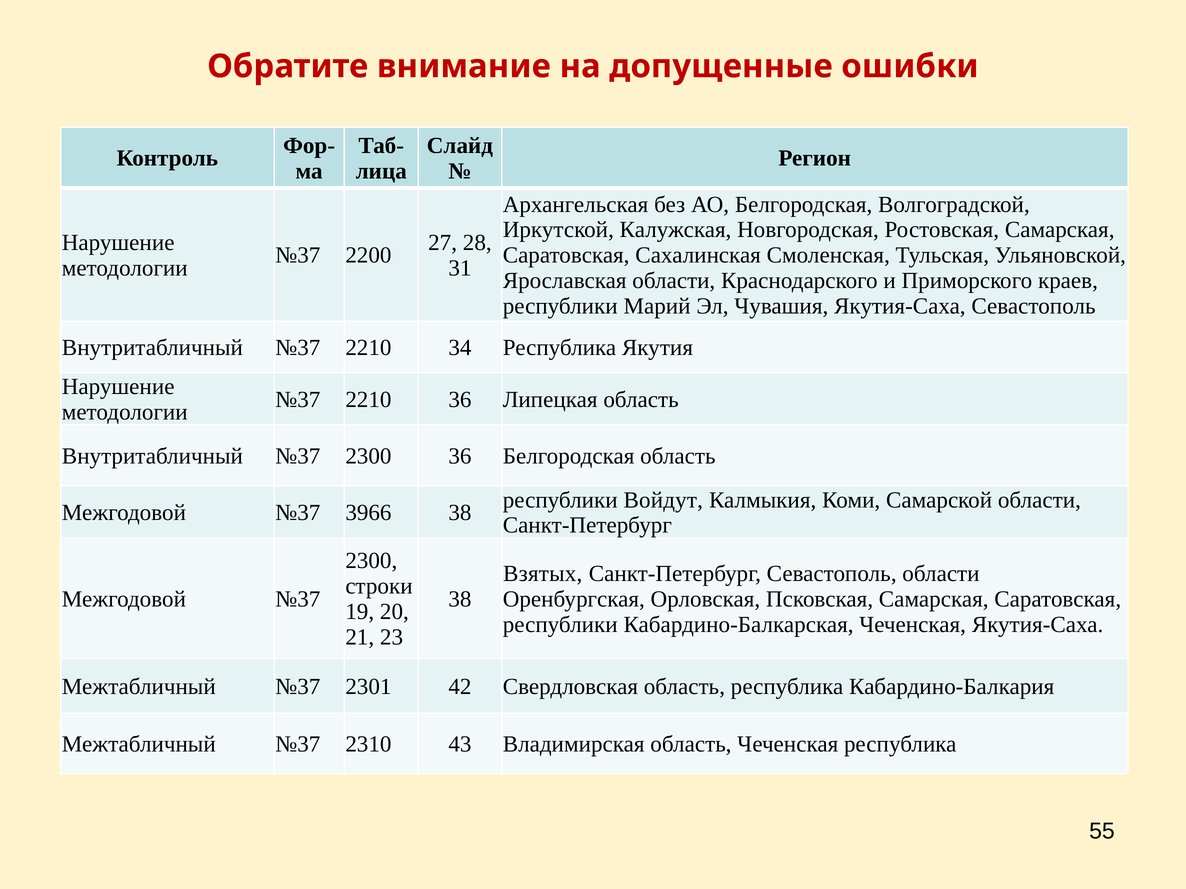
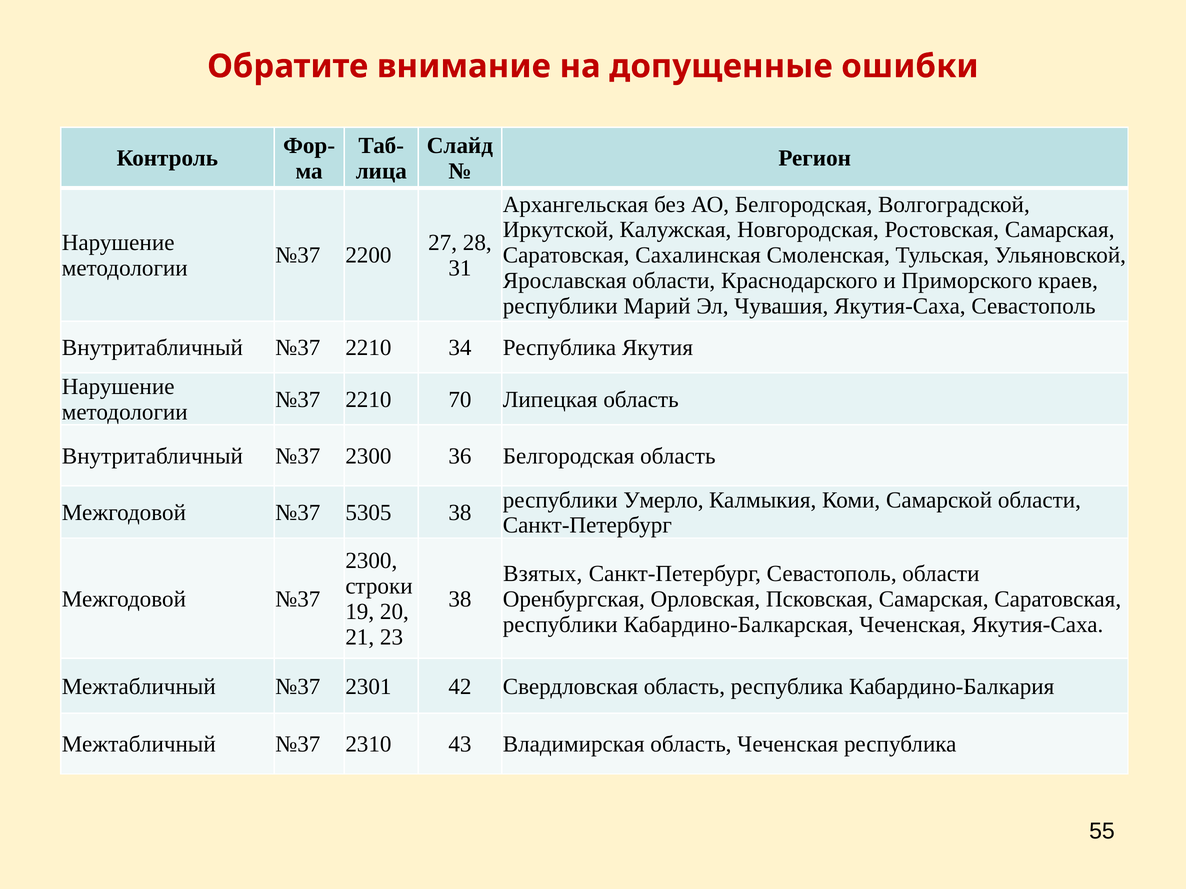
2210 36: 36 -> 70 (460, 400)
Войдут: Войдут -> Умерло (663, 500)
3966: 3966 -> 5305 (368, 513)
